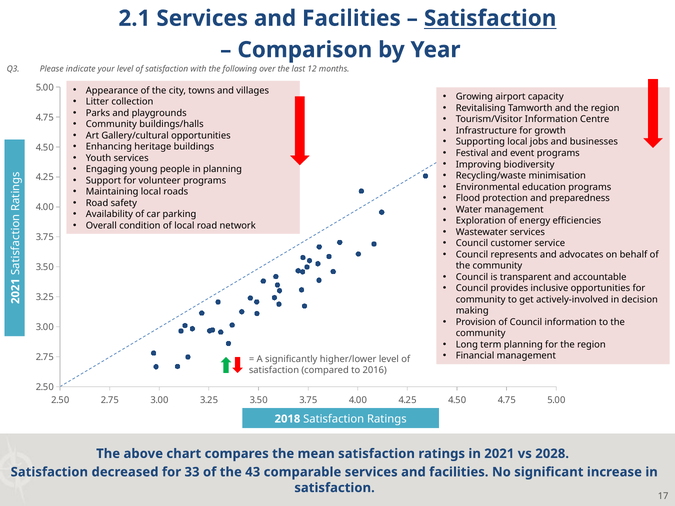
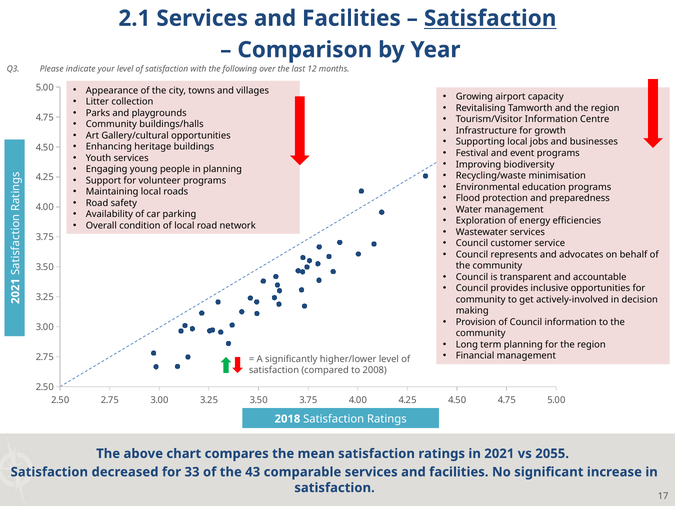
2016: 2016 -> 2008 (375, 371)
2028: 2028 -> 2055 (552, 454)
